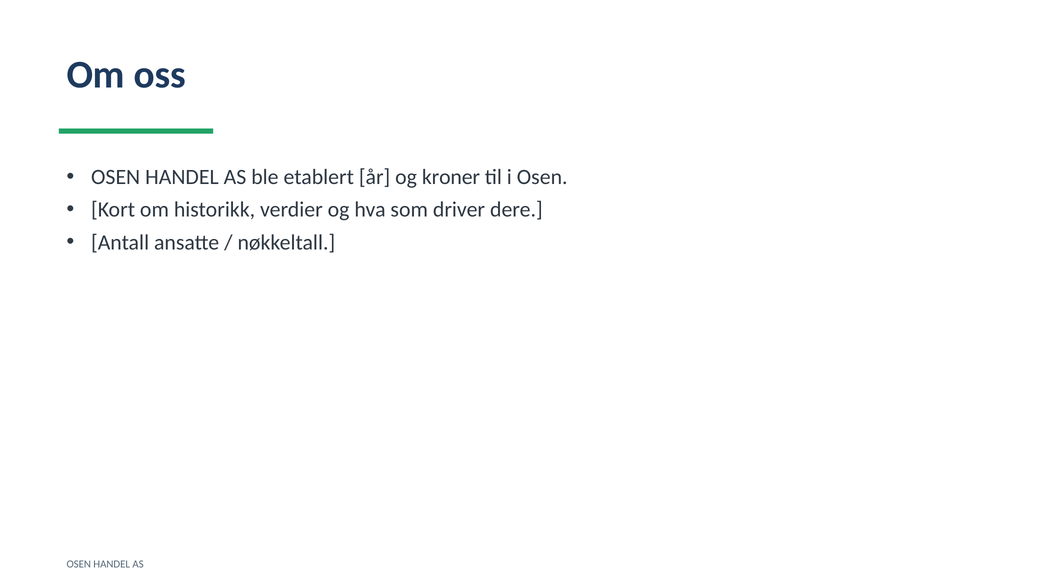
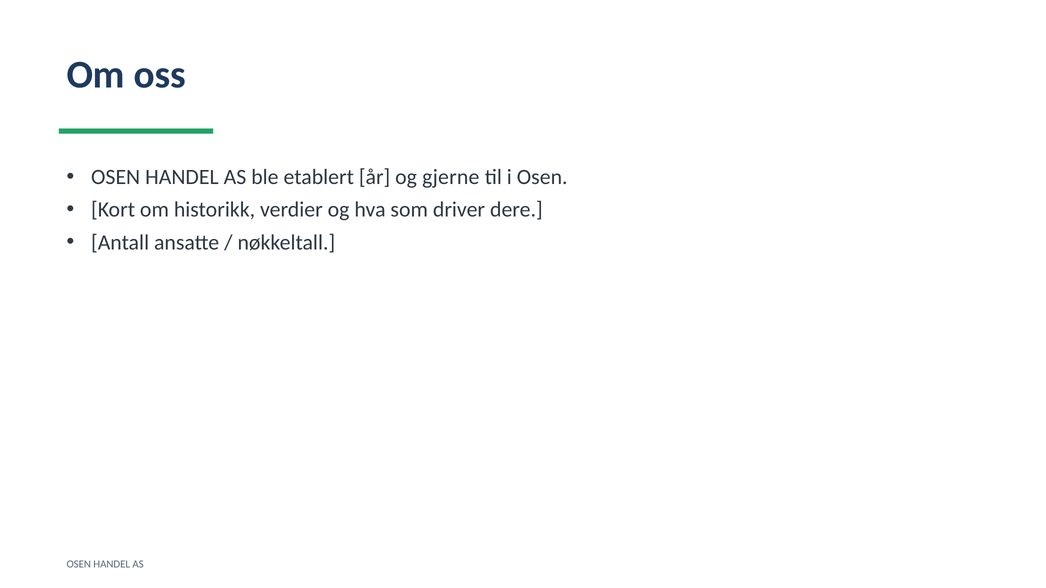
kroner: kroner -> gjerne (451, 177)
